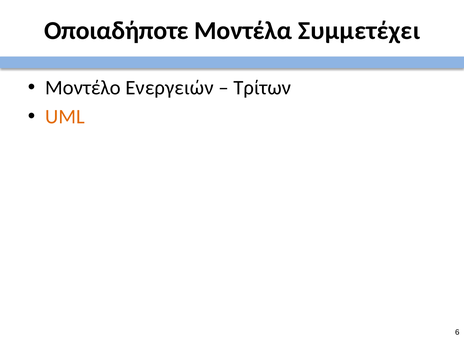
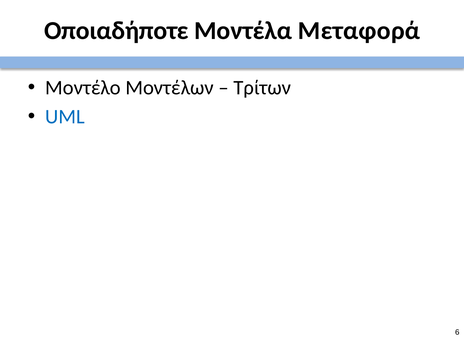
Συμμετέχει: Συμμετέχει -> Μεταφορά (359, 31)
Ενεργειών: Ενεργειών -> Μοντέλων (170, 88)
UML colour: orange -> blue (65, 117)
